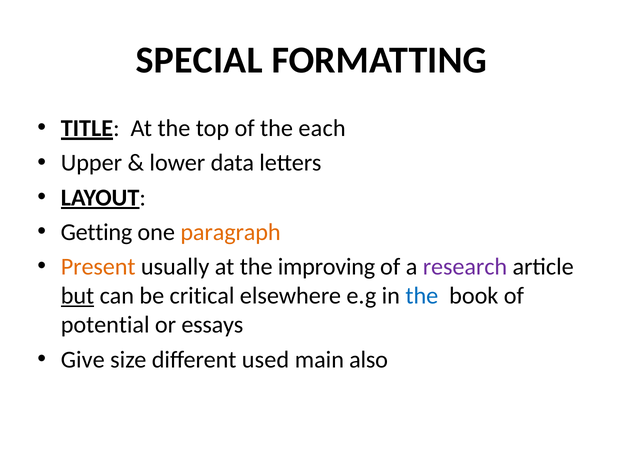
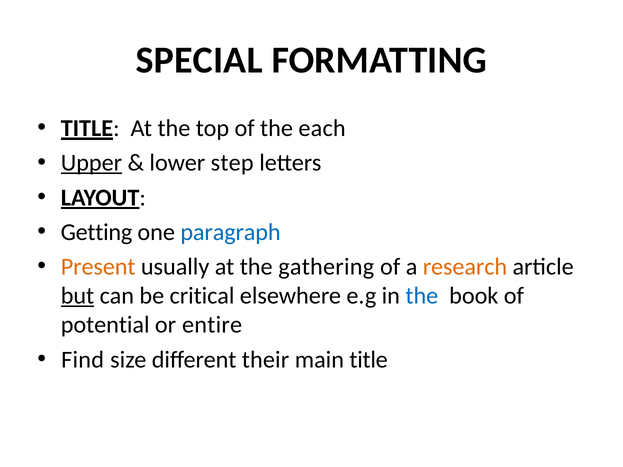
Upper underline: none -> present (91, 163)
data: data -> step (232, 163)
paragraph colour: orange -> blue (231, 232)
improving: improving -> gathering (326, 267)
research colour: purple -> orange (465, 267)
essays: essays -> entire (212, 325)
Give: Give -> Find (83, 360)
used: used -> their (265, 360)
main also: also -> title (369, 360)
